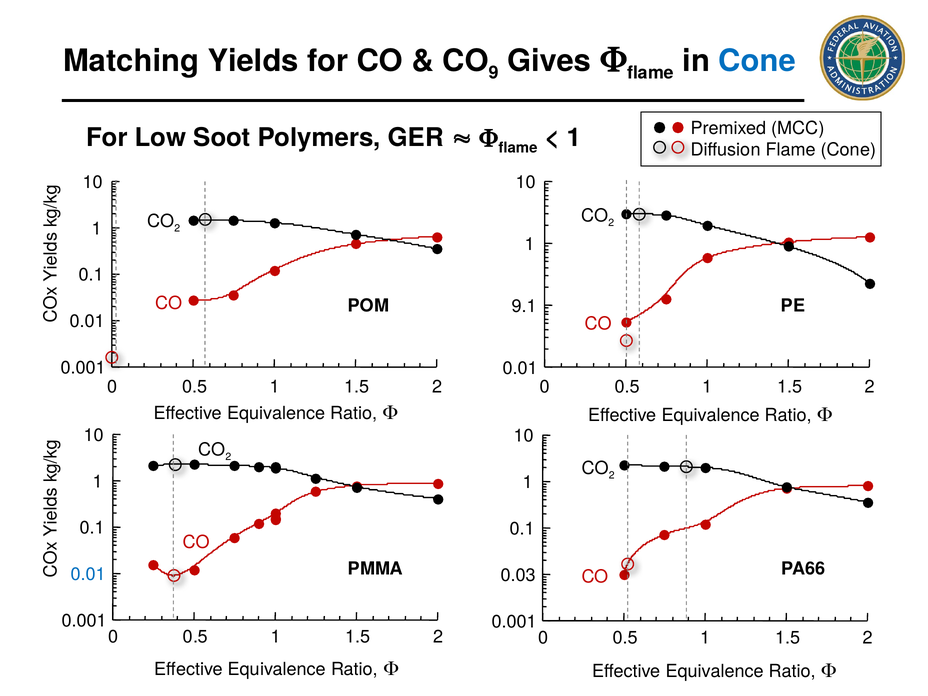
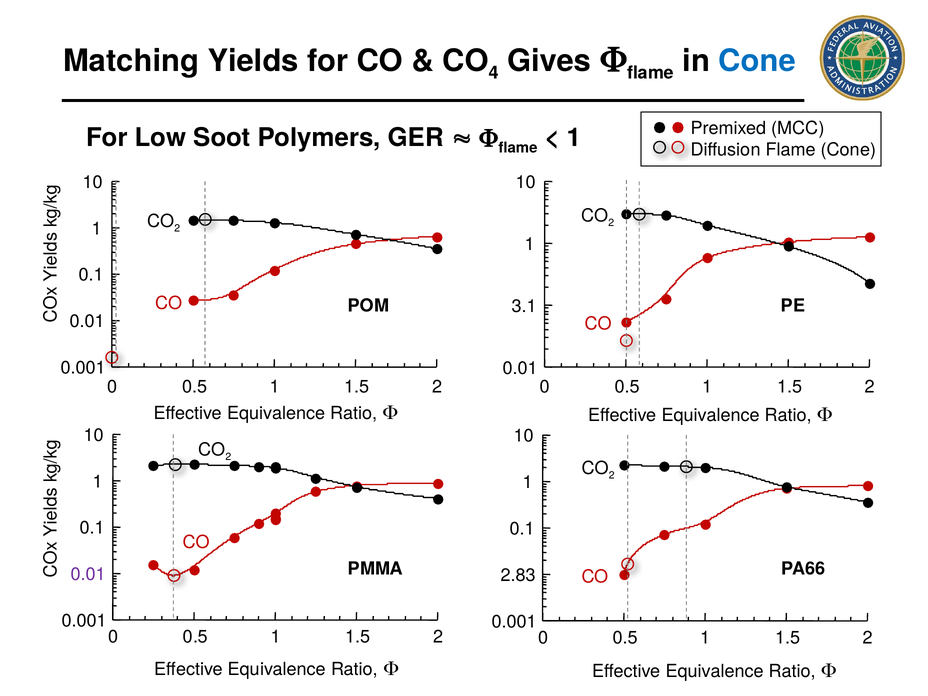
9: 9 -> 4 (494, 73)
9.1: 9.1 -> 3.1 (524, 306)
0.01 colour: blue -> purple (88, 574)
0.03: 0.03 -> 2.83 (518, 575)
